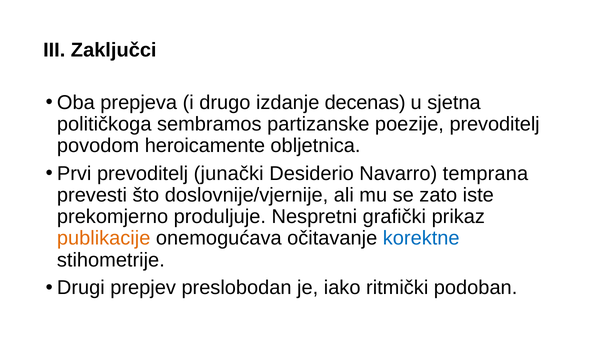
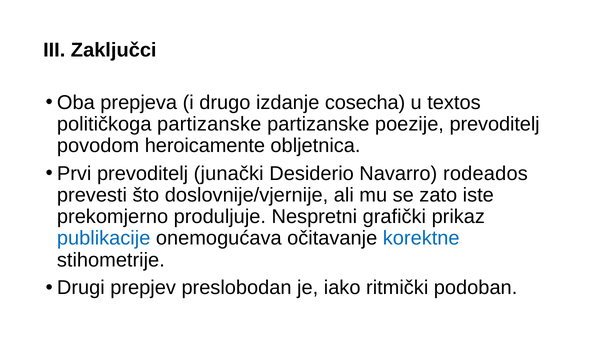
decenas: decenas -> cosecha (365, 103)
sjetna: sjetna -> textos (454, 103)
političkoga sembramos: sembramos -> partizanske (209, 124)
temprana: temprana -> rodeados (485, 174)
publikacije colour: orange -> blue (104, 239)
